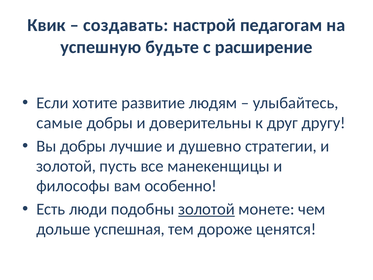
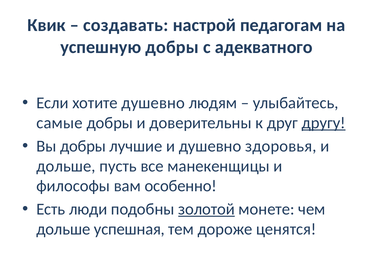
успешную будьте: будьте -> добры (172, 47)
расширение: расширение -> адекватного (264, 47)
хотите развитие: развитие -> душевно (153, 103)
другу underline: none -> present (324, 123)
стратегии: стратегии -> здоровья (281, 146)
золотой: золотой -> дольше (66, 166)
